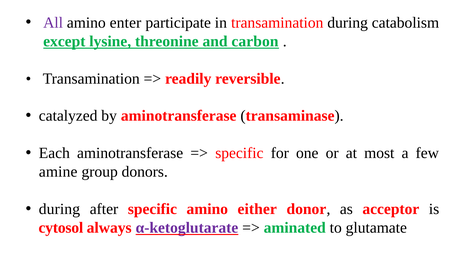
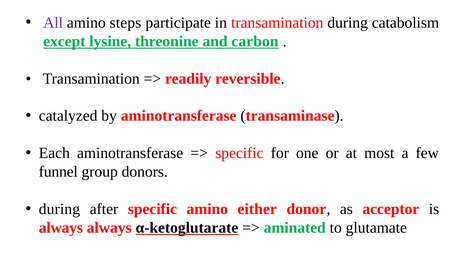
enter: enter -> steps (126, 23)
amine: amine -> funnel (58, 172)
cytosol: cytosol -> always (61, 228)
α-ketoglutarate colour: purple -> black (187, 228)
